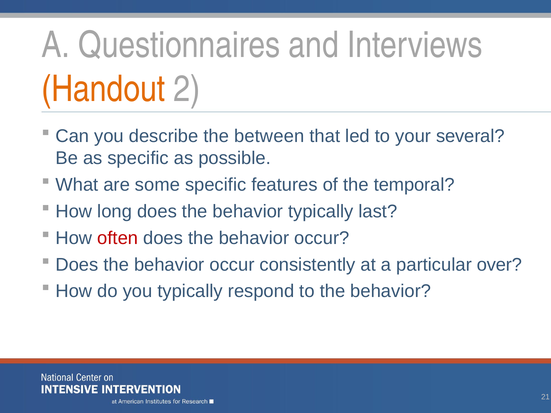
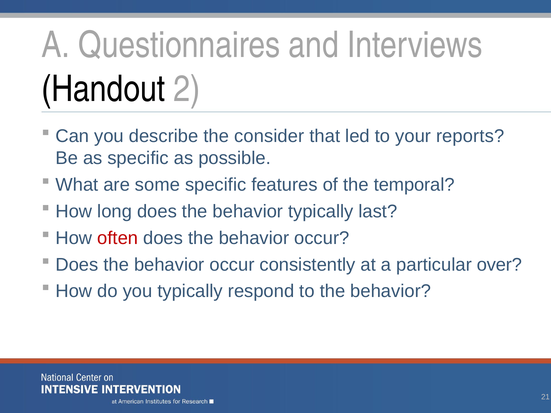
Handout colour: orange -> black (103, 89)
between: between -> consider (269, 136)
several: several -> reports (470, 136)
